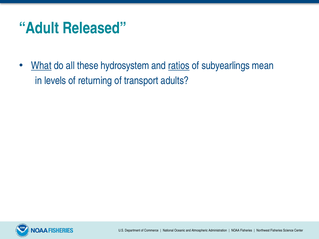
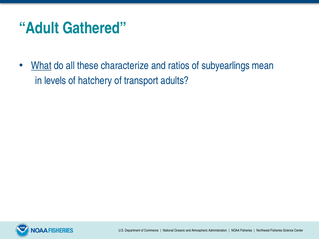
Released: Released -> Gathered (94, 28)
hydrosystem: hydrosystem -> characterize (125, 66)
ratios underline: present -> none (179, 66)
returning: returning -> hatchery (95, 81)
